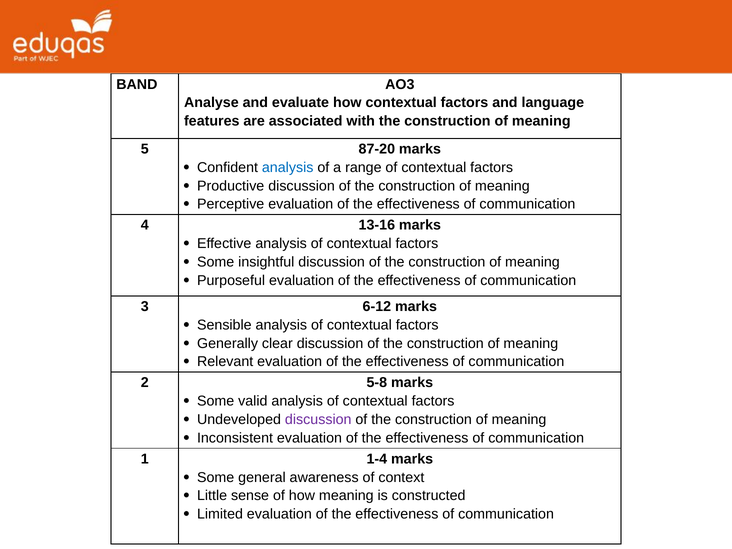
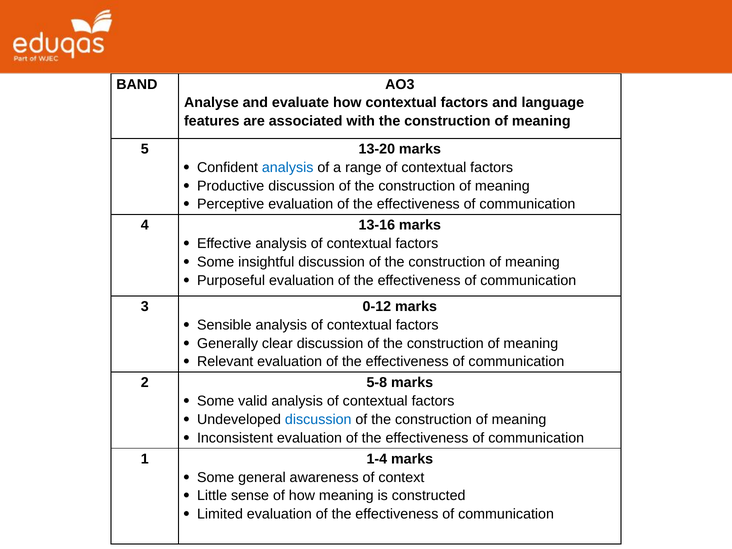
87-20: 87-20 -> 13-20 (377, 149)
6-12: 6-12 -> 0-12 (377, 307)
discussion colour: purple -> blue (318, 420)
